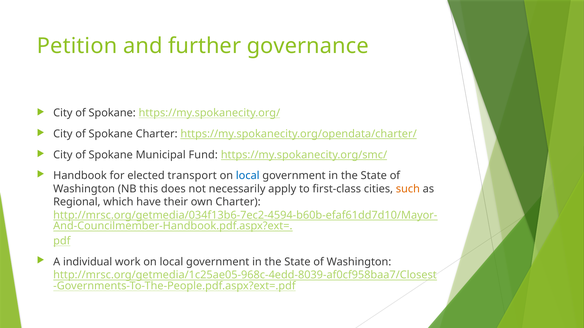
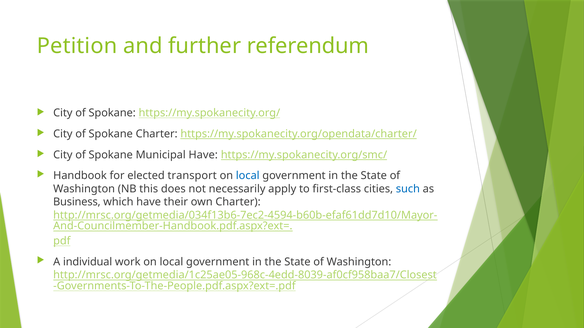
governance: governance -> referendum (308, 46)
Municipal Fund: Fund -> Have (203, 155)
such colour: orange -> blue (408, 189)
Regional: Regional -> Business (77, 202)
